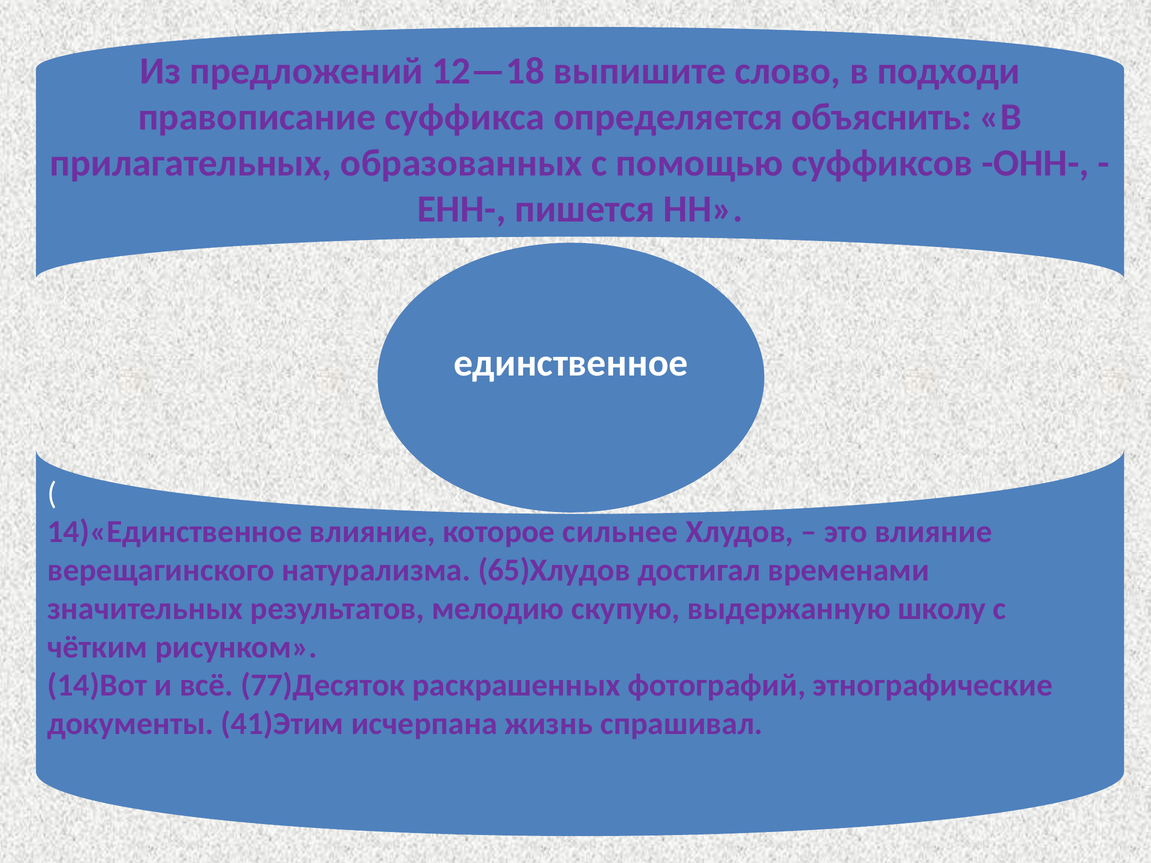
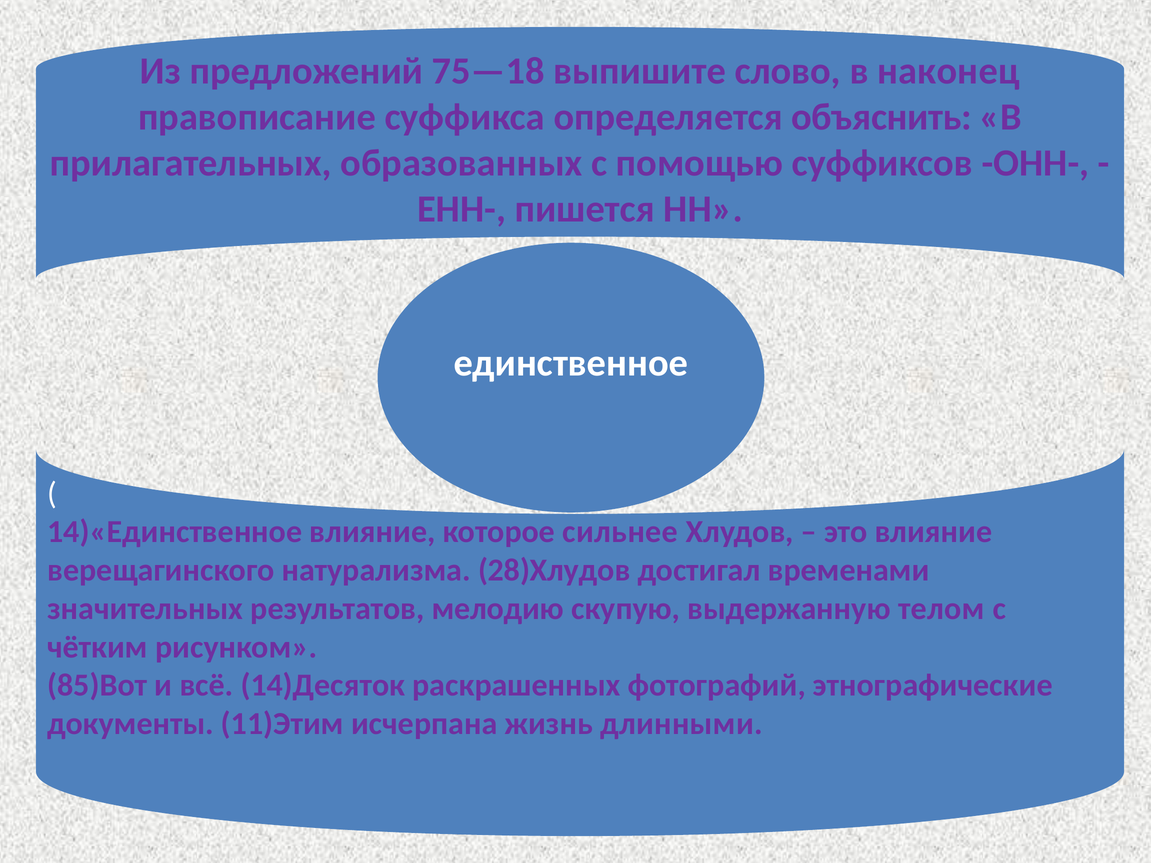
12—18: 12—18 -> 75—18 (488, 71)
подходи: подходи -> наконец (948, 71)
65)Хлудов: 65)Хлудов -> 28)Хлудов (554, 570)
школу: школу -> телом (941, 609)
14)Вот: 14)Вот -> 85)Вот (97, 686)
77)Десяток: 77)Десяток -> 14)Десяток (323, 686)
41)Этим: 41)Этим -> 11)Этим (282, 724)
спрашивал: спрашивал -> длинными (681, 724)
